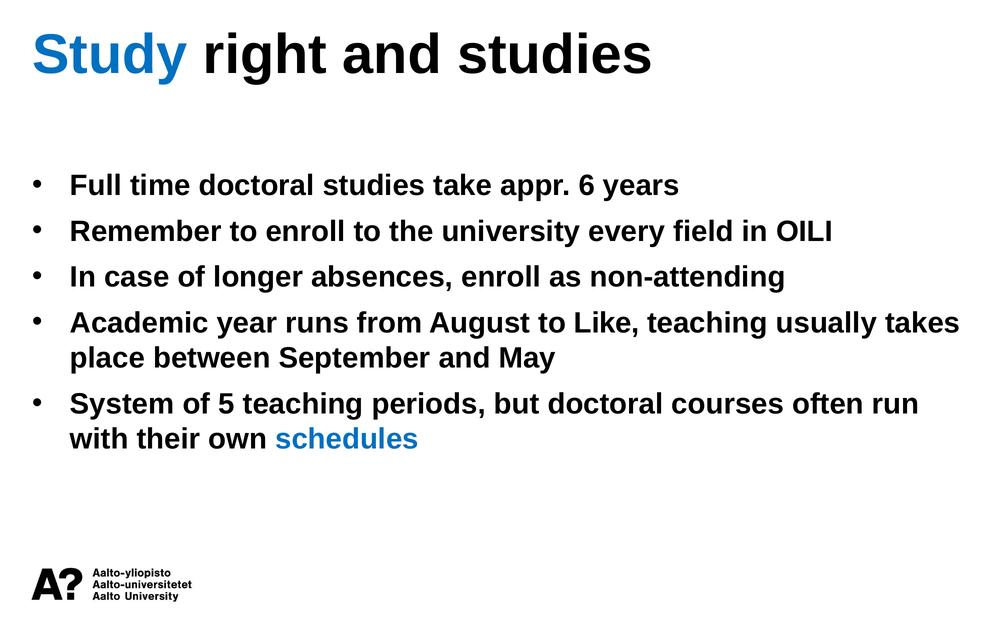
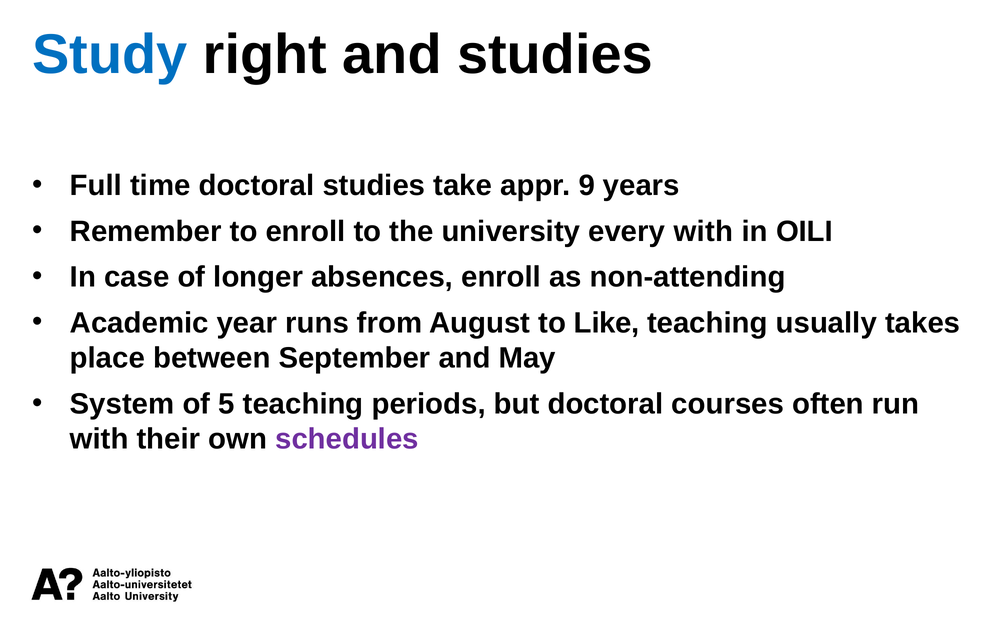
6: 6 -> 9 (587, 185)
every field: field -> with (703, 231)
schedules colour: blue -> purple (347, 439)
